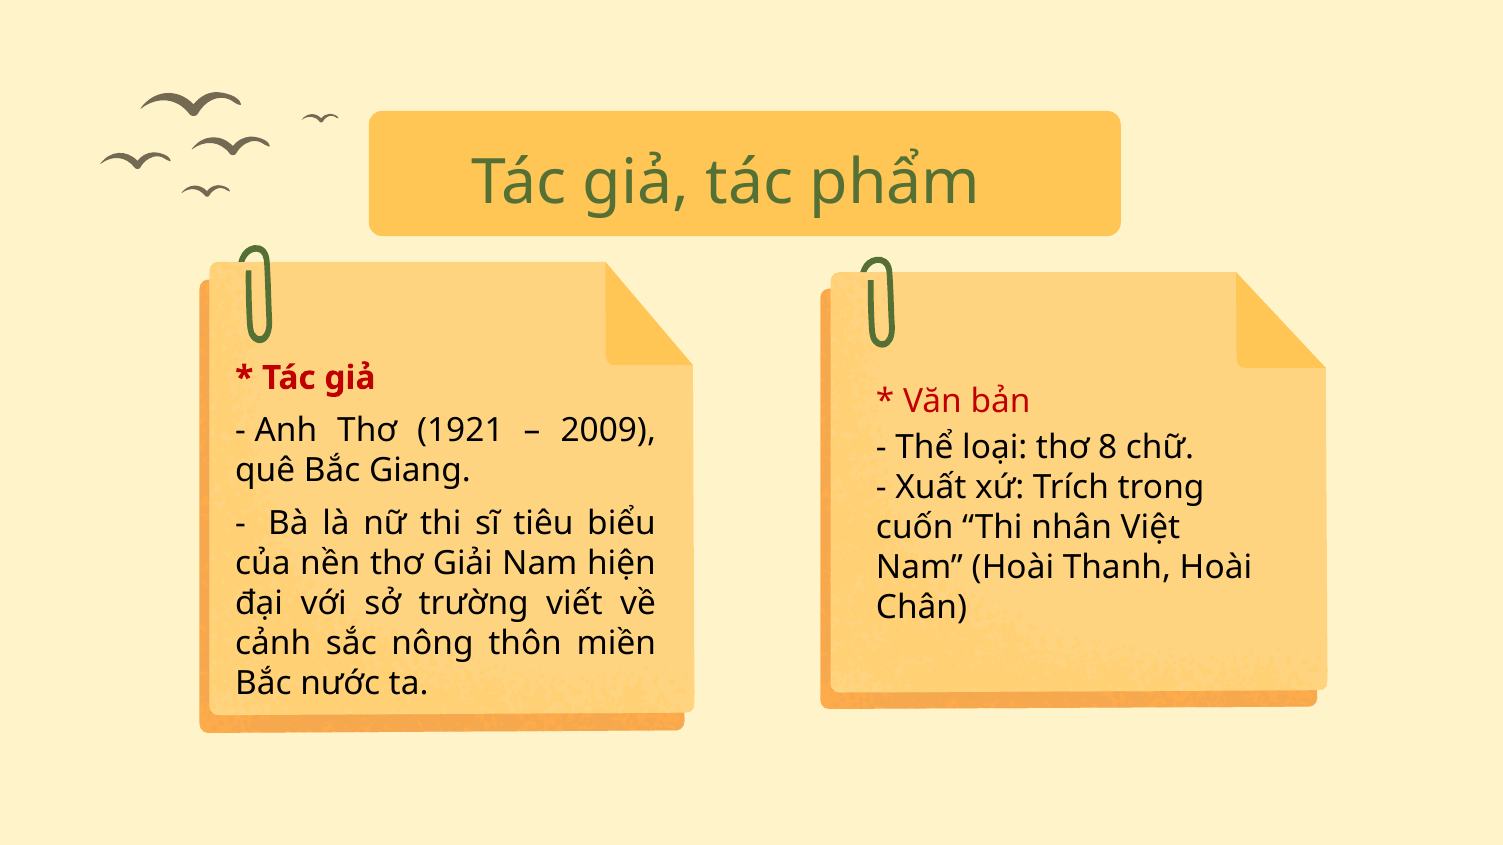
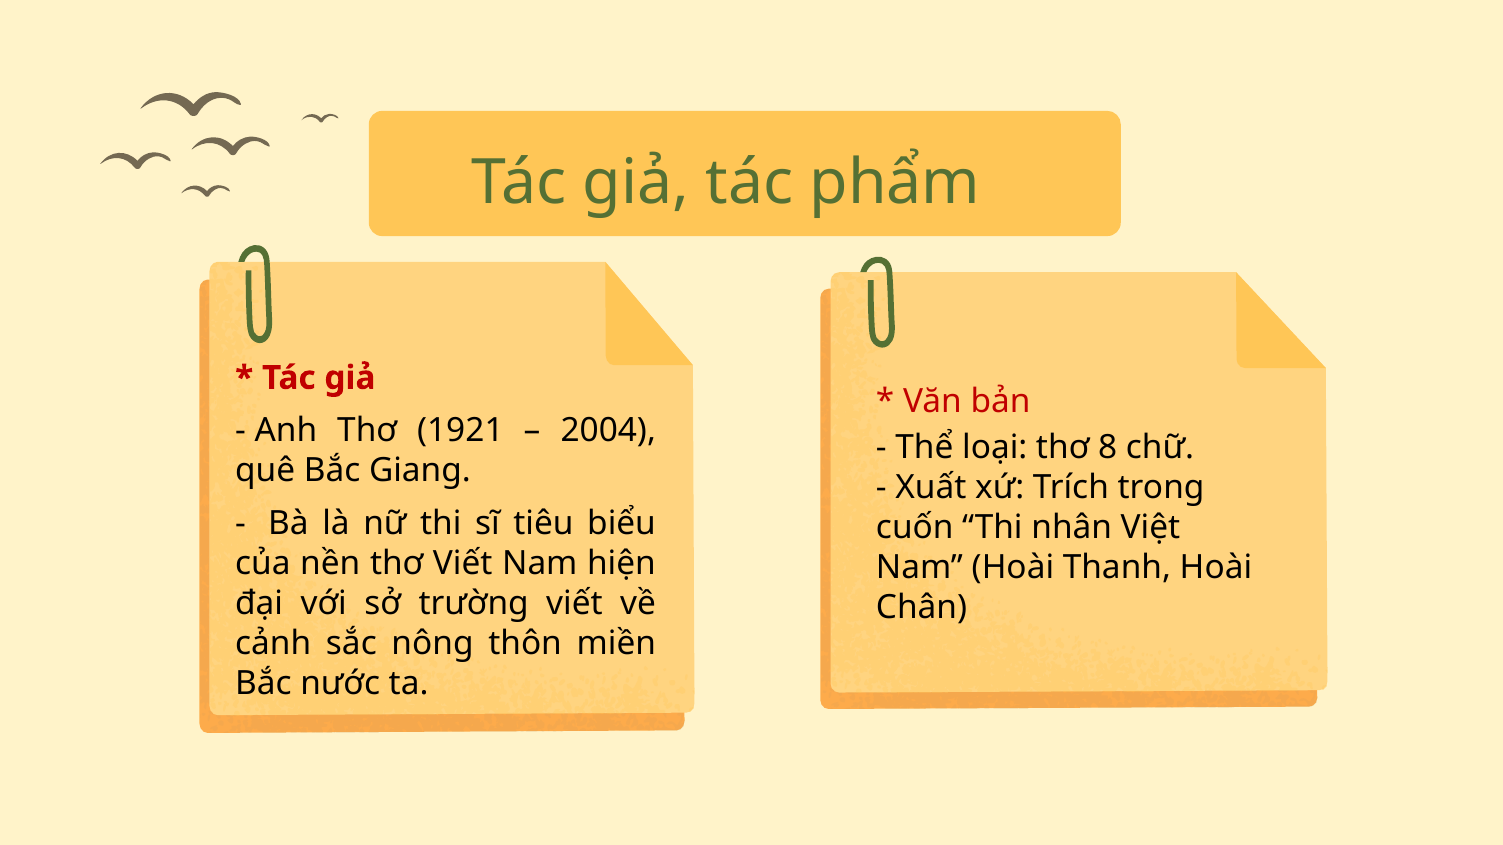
2009: 2009 -> 2004 (608, 431)
thơ Giải: Giải -> Viết (463, 564)
